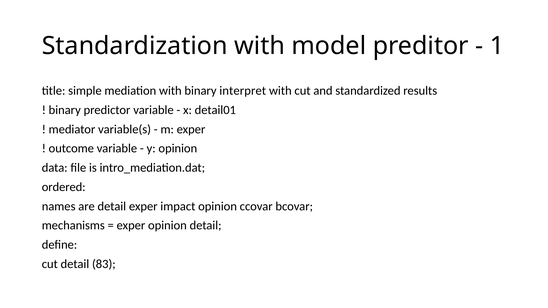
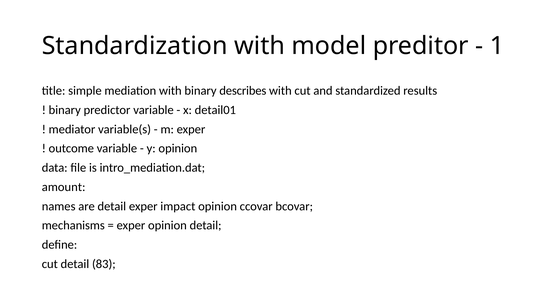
interpret: interpret -> describes (243, 91)
ordered: ordered -> amount (64, 187)
